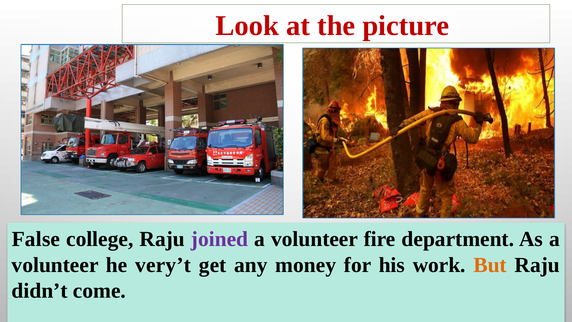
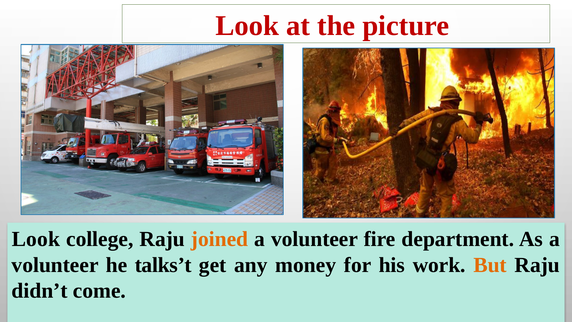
False: False -> Look (36, 239)
joined colour: purple -> orange (220, 239)
very’t: very’t -> talks’t (163, 265)
